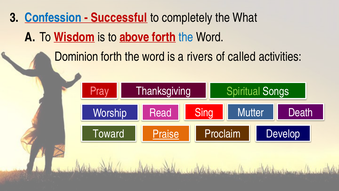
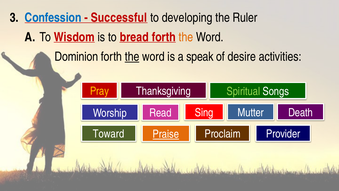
completely: completely -> developing (187, 18)
What: What -> Ruler (245, 18)
above: above -> bread (134, 37)
the colour: blue -> orange (186, 37)
the underline: none -> present (132, 57)
rivers: rivers -> speak (200, 57)
called: called -> desire (242, 57)
Pray colour: pink -> yellow (99, 91)
Develop: Develop -> Provider (283, 134)
